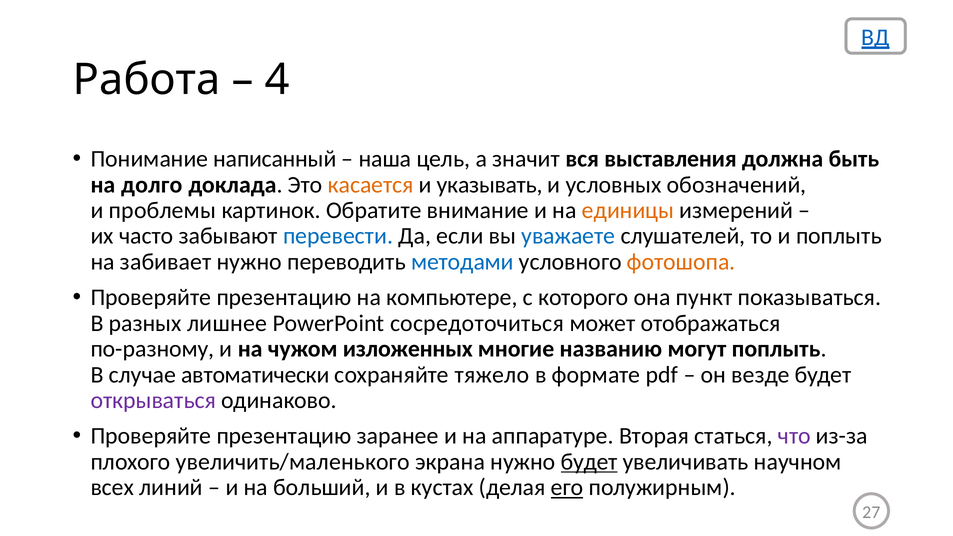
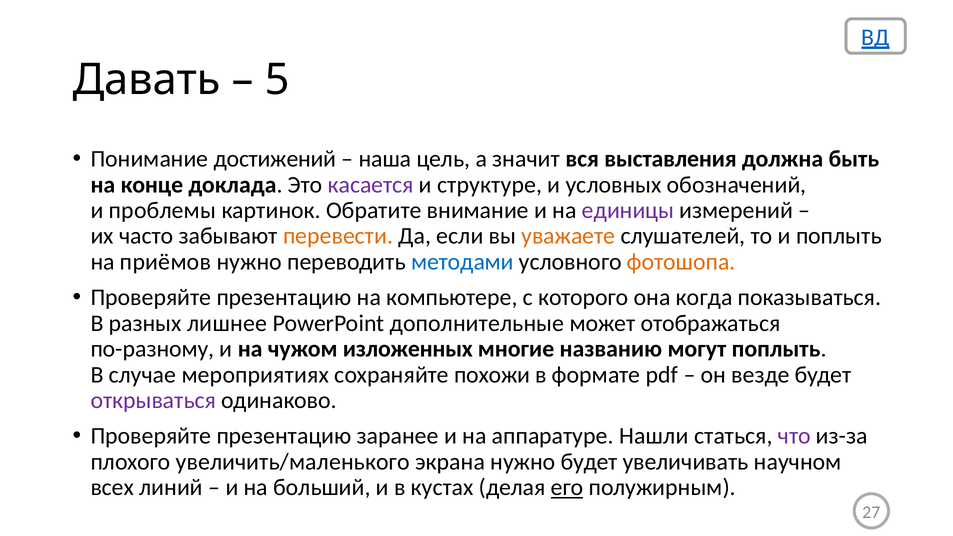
Работа: Работа -> Давать (147, 80)
4: 4 -> 5 (277, 80)
написанный: написанный -> достижений (275, 159)
долго: долго -> конце (152, 185)
касается colour: orange -> purple (371, 185)
указывать: указывать -> структуре (490, 185)
единицы colour: orange -> purple (628, 210)
перевести colour: blue -> orange (338, 236)
уважаете colour: blue -> orange (568, 236)
забивает: забивает -> приёмов (166, 262)
пункт: пункт -> когда (704, 298)
сосредоточиться: сосредоточиться -> дополнительные (477, 323)
автоматически: автоматически -> мероприятиях (255, 375)
тяжело: тяжело -> похожи (492, 375)
Вторая: Вторая -> Нашли (654, 436)
будет underline: present -> none (589, 462)
